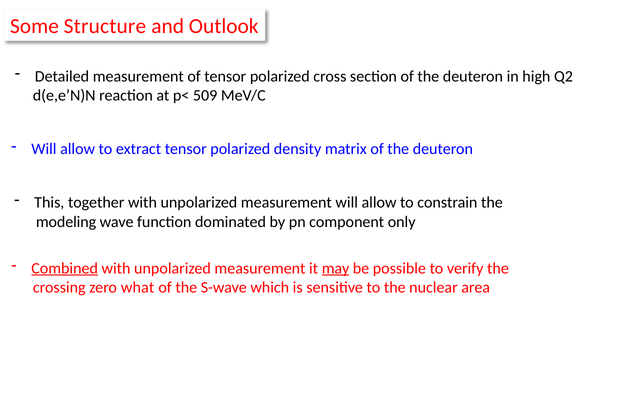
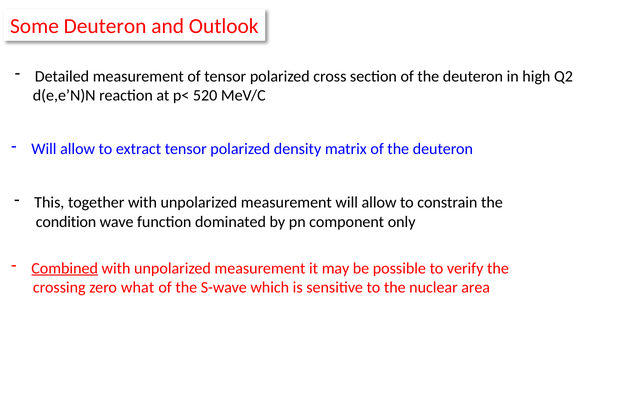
Some Structure: Structure -> Deuteron (105, 26)
509: 509 -> 520 (205, 96)
modeling: modeling -> condition (66, 222)
may underline: present -> none (336, 268)
